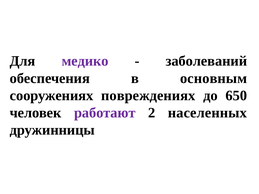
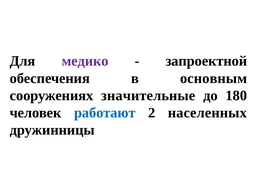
заболеваний: заболеваний -> запроектной (206, 61)
повреждениях: повреждениях -> значительные (148, 96)
650: 650 -> 180 (236, 96)
работают colour: purple -> blue (105, 113)
